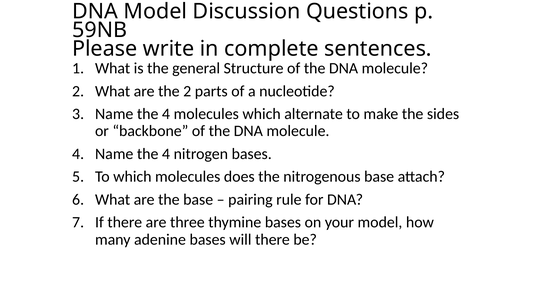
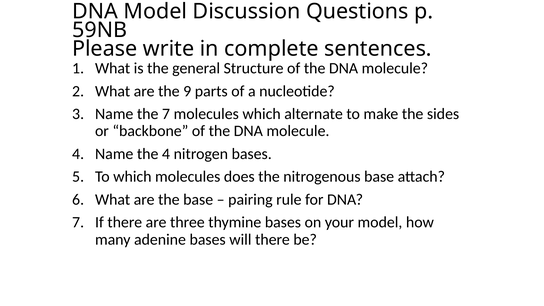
the 2: 2 -> 9 (187, 91)
3 Name the 4: 4 -> 7 (166, 114)
